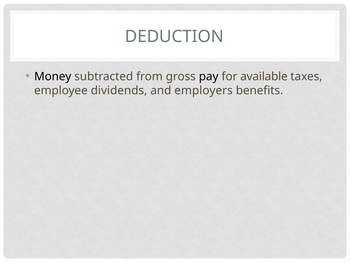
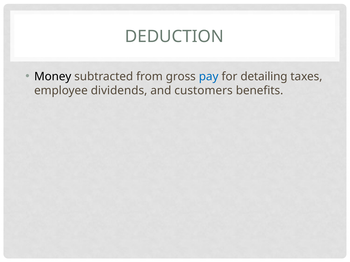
pay colour: black -> blue (209, 77)
available: available -> detailing (264, 77)
employers: employers -> customers (204, 91)
